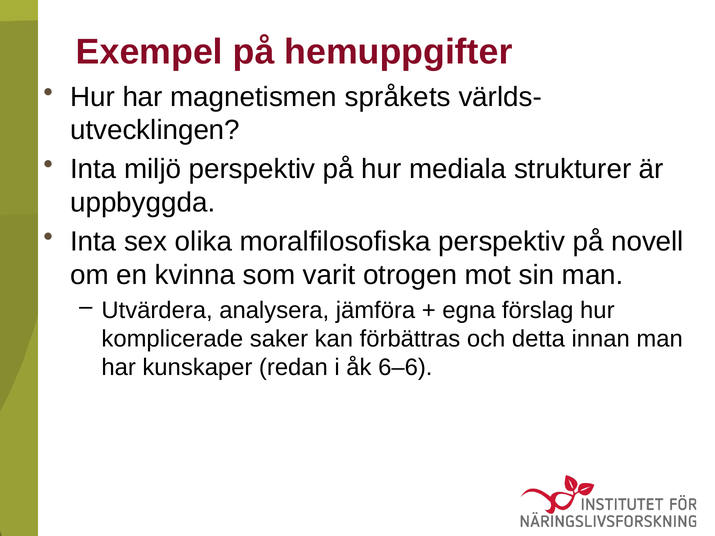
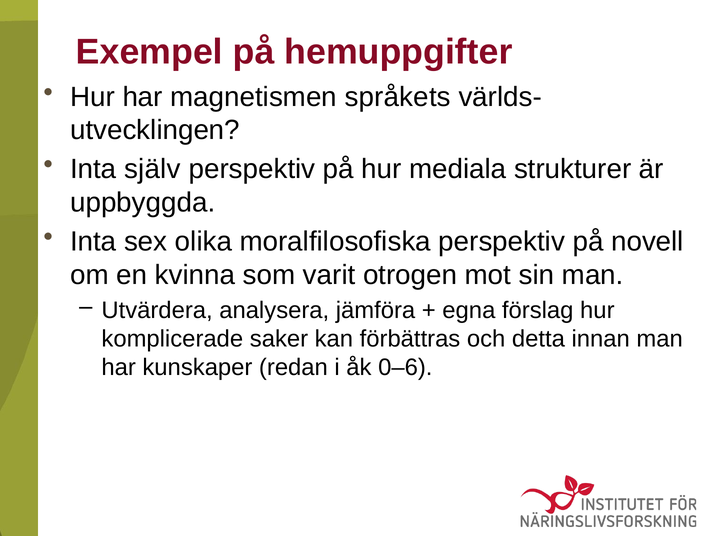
miljö: miljö -> själv (152, 169)
6–6: 6–6 -> 0–6 (405, 368)
